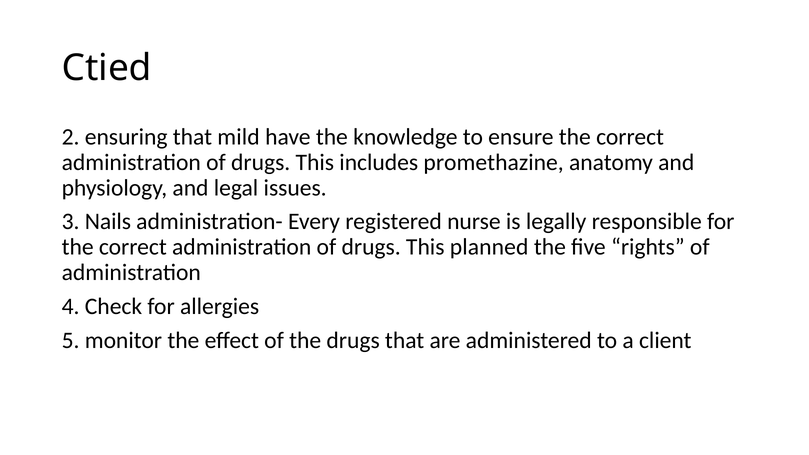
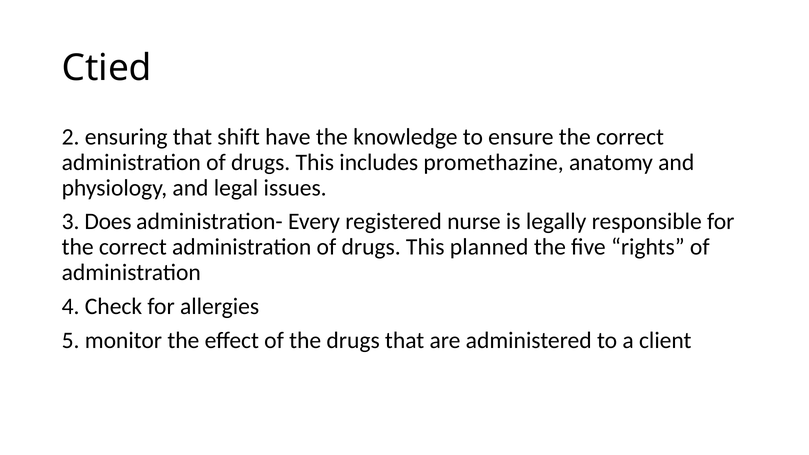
mild: mild -> shift (239, 137)
Nails: Nails -> Does (108, 222)
